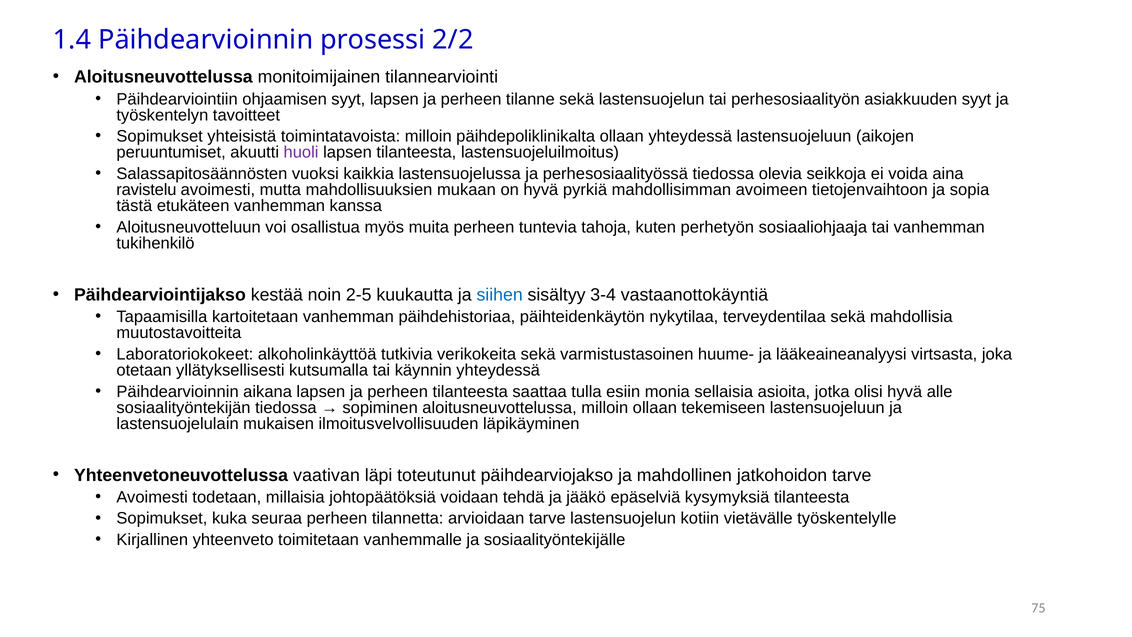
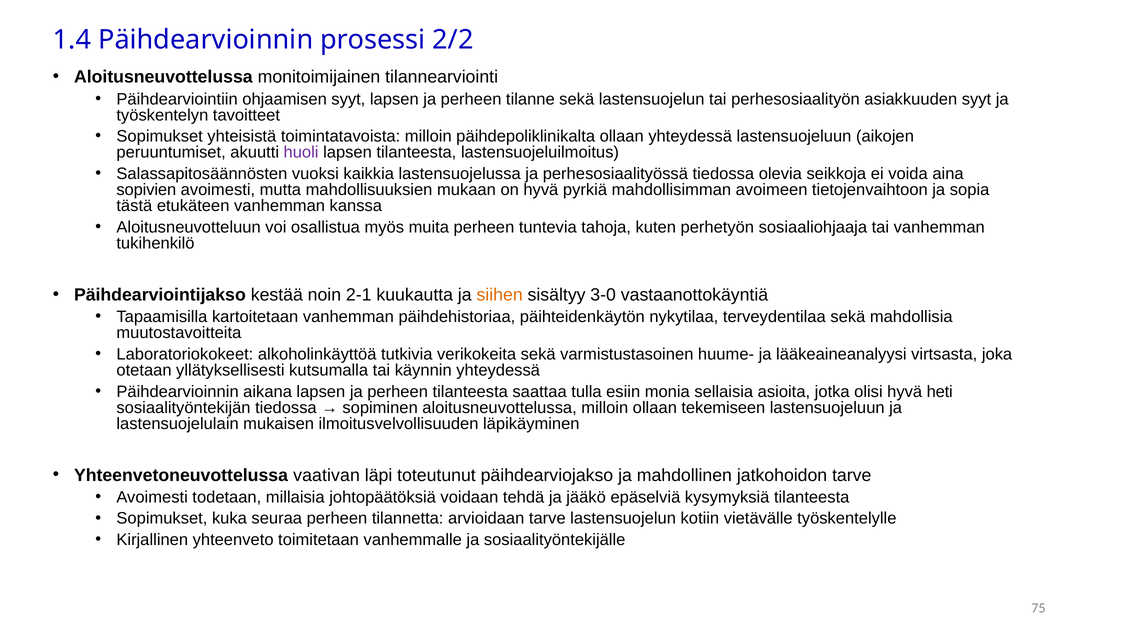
ravistelu: ravistelu -> sopivien (146, 190)
2-5: 2-5 -> 2-1 (359, 295)
siihen colour: blue -> orange (500, 295)
3-4: 3-4 -> 3-0 (603, 295)
alle: alle -> heti (940, 391)
